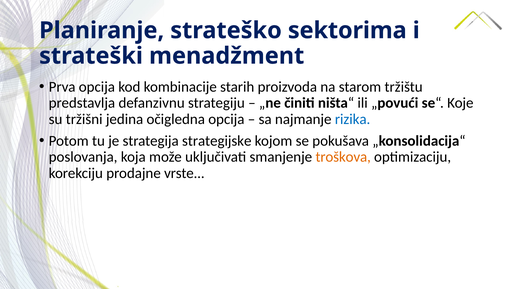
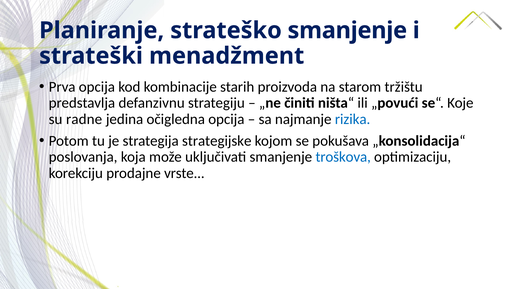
strateško sektorima: sektorima -> smanjenje (347, 30)
tržišni: tržišni -> radne (84, 119)
troškova colour: orange -> blue (343, 157)
